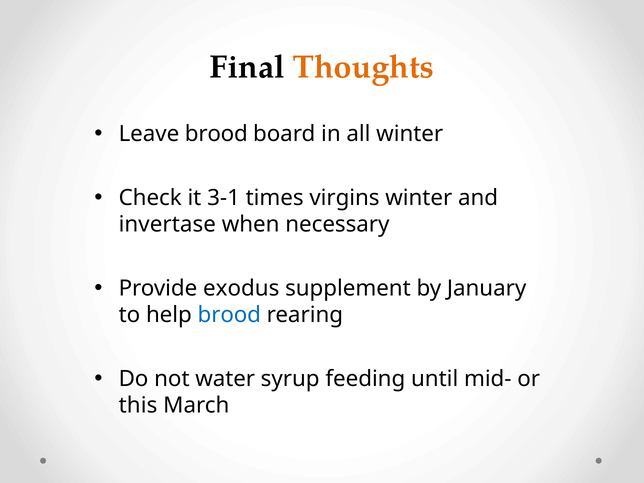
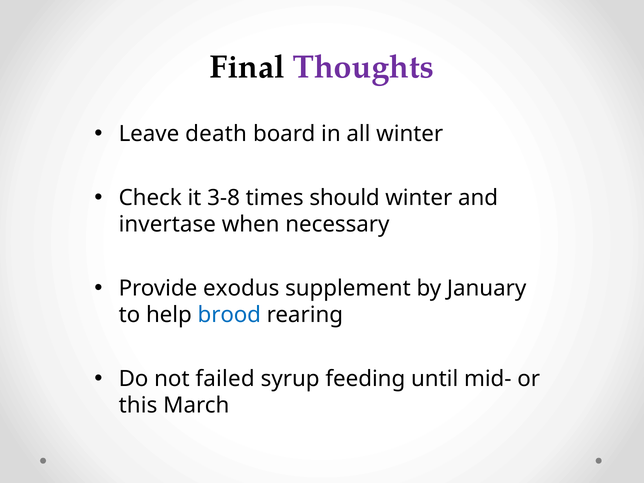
Thoughts colour: orange -> purple (363, 67)
Leave brood: brood -> death (216, 134)
3-1: 3-1 -> 3-8 (224, 198)
virgins: virgins -> should (345, 198)
water: water -> failed (225, 379)
